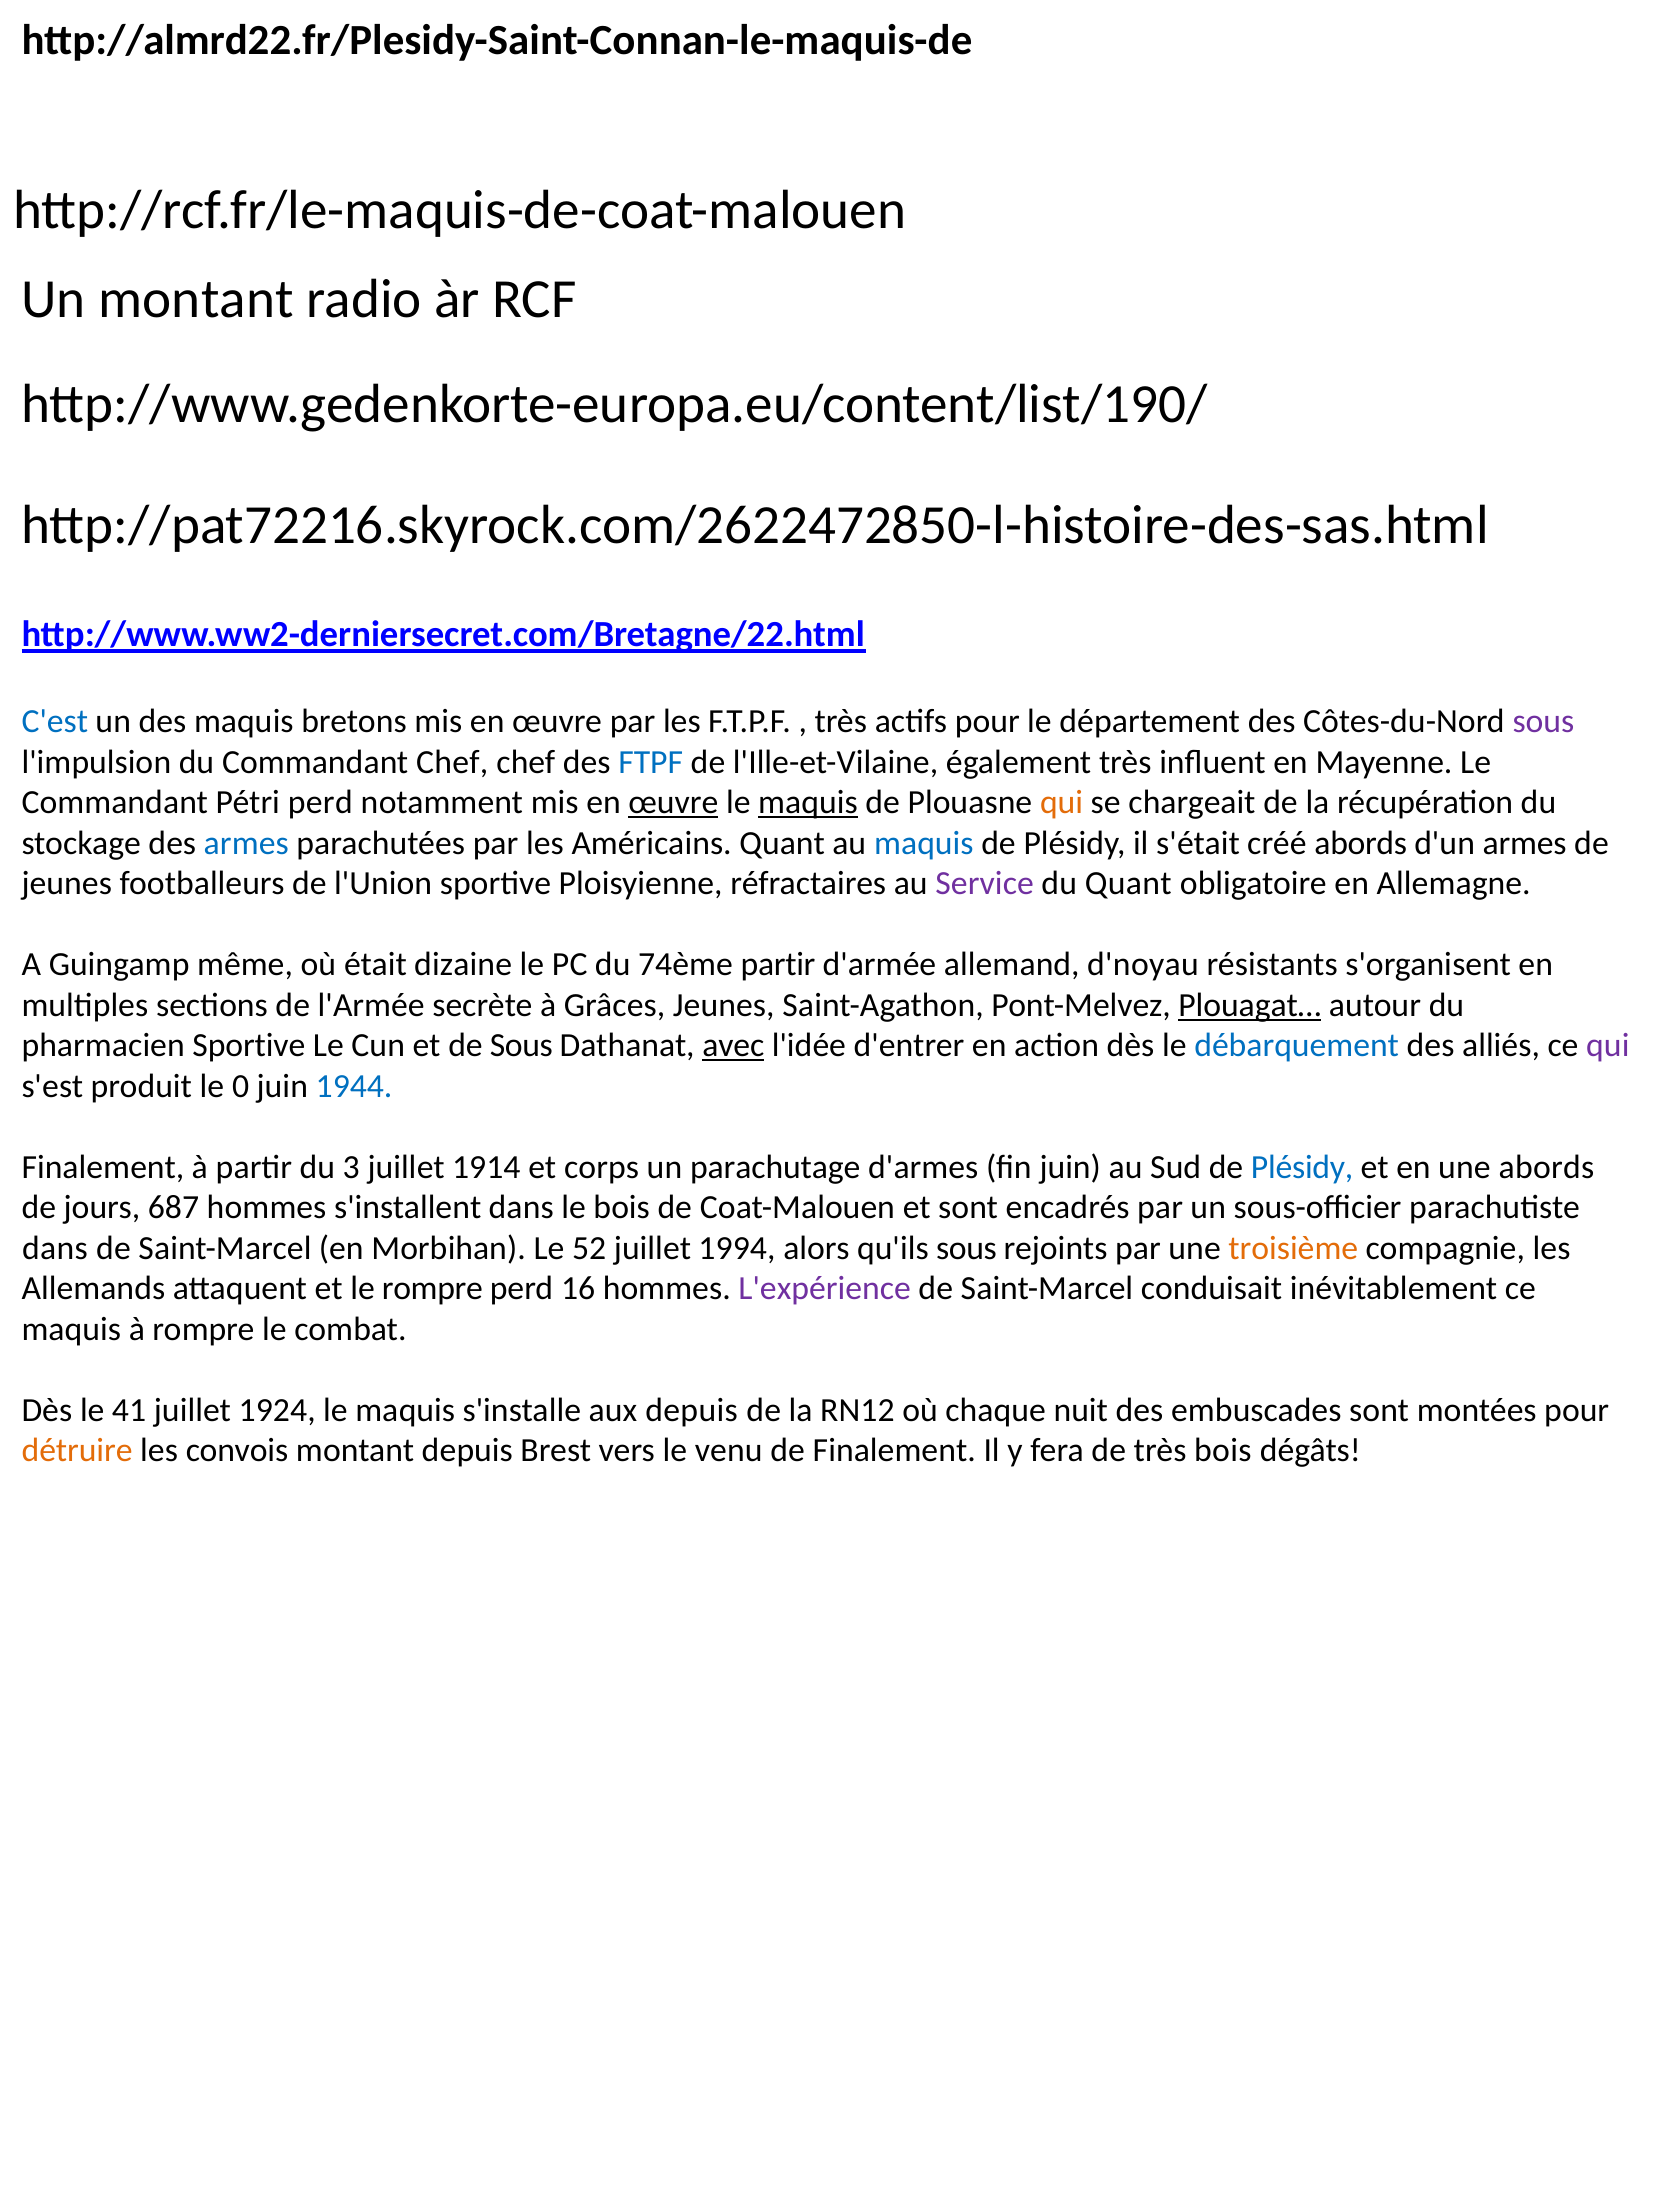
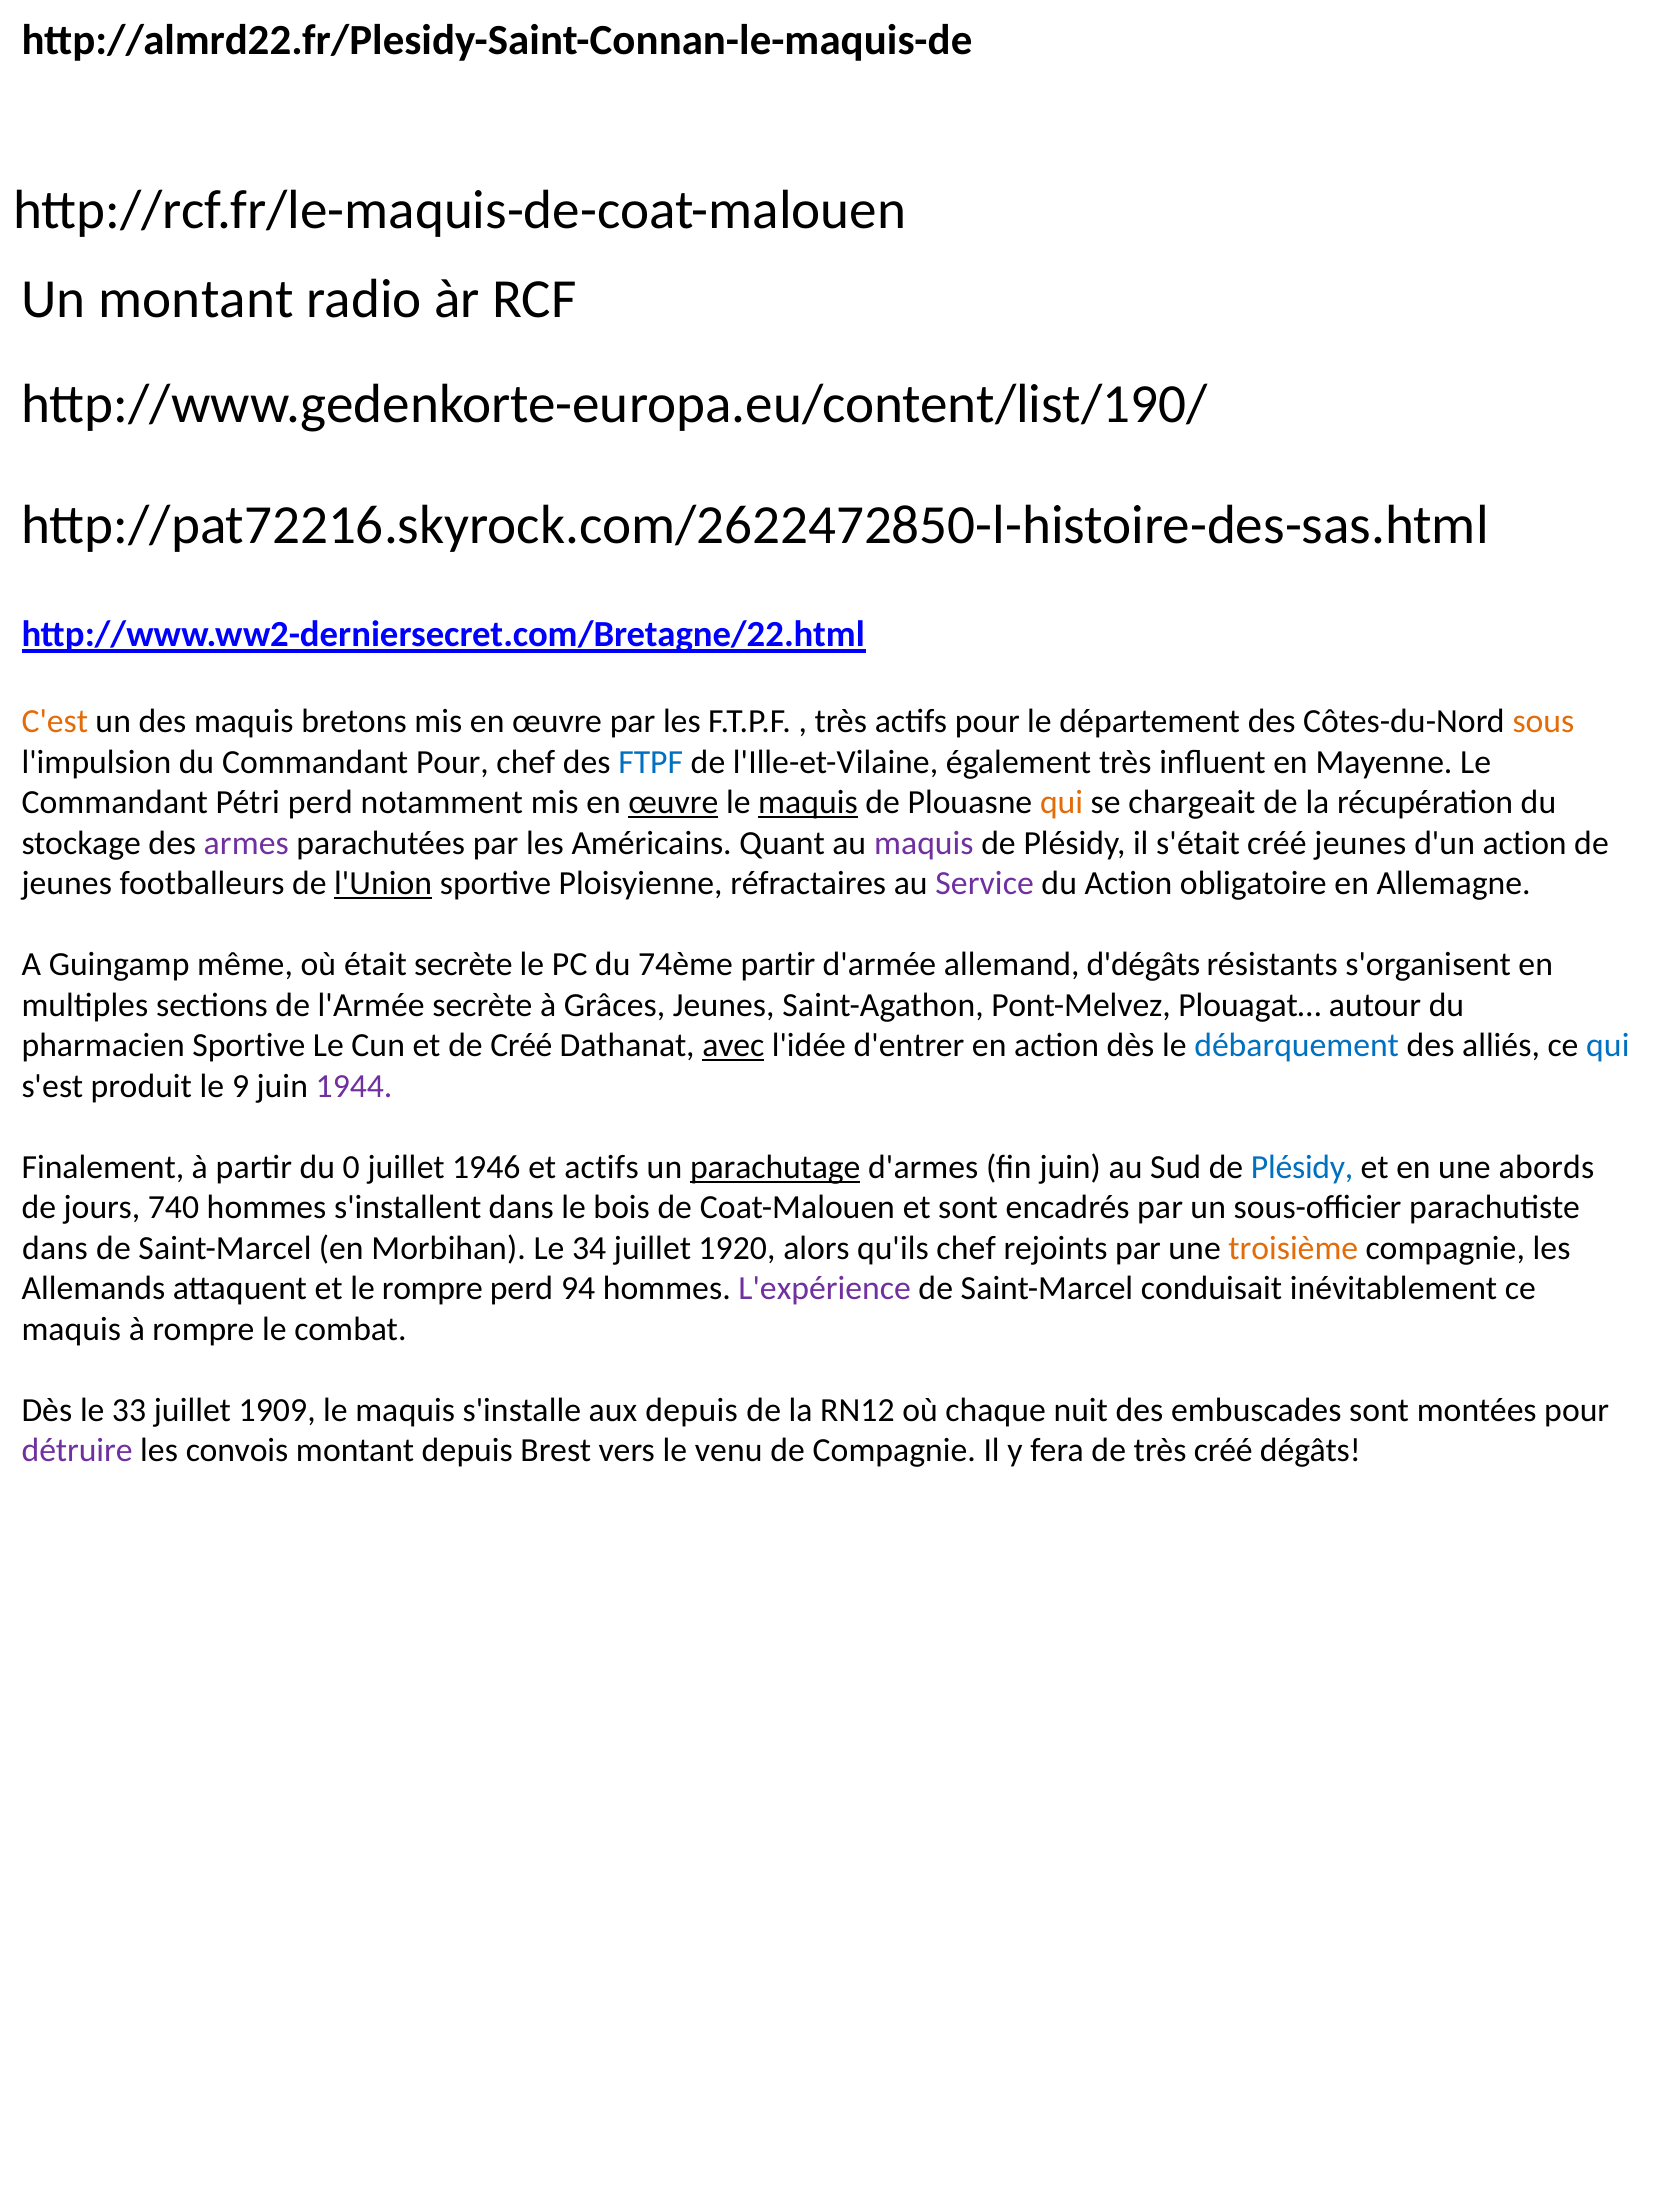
C'est colour: blue -> orange (55, 722)
sous colour: purple -> orange (1543, 722)
Commandant Chef: Chef -> Pour (452, 762)
armes colour: blue -> purple (246, 843)
maquis colour: blue -> purple (924, 843)
créé abords: abords -> jeunes (1360, 843)
d'un armes: armes -> action (1525, 843)
l'Union underline: none -> present (383, 884)
du Quant: Quant -> Action (1129, 884)
était dizaine: dizaine -> secrète (463, 965)
d'noyau: d'noyau -> d'dégâts (1143, 965)
Plouagat… underline: present -> none (1250, 1005)
de Sous: Sous -> Créé (521, 1046)
qui colour: purple -> blue (1608, 1046)
0: 0 -> 9 (241, 1086)
1944 colour: blue -> purple (354, 1086)
3: 3 -> 0 (351, 1167)
1914: 1914 -> 1946 (486, 1167)
et corps: corps -> actifs (602, 1167)
parachutage underline: none -> present (775, 1167)
687: 687 -> 740 (174, 1207)
52: 52 -> 34 (589, 1248)
1994: 1994 -> 1920 (737, 1248)
qu'ils sous: sous -> chef (966, 1248)
16: 16 -> 94 (578, 1288)
41: 41 -> 33 (129, 1410)
1924: 1924 -> 1909 (277, 1410)
détruire colour: orange -> purple (77, 1450)
de Finalement: Finalement -> Compagnie (894, 1450)
très bois: bois -> créé (1223, 1450)
